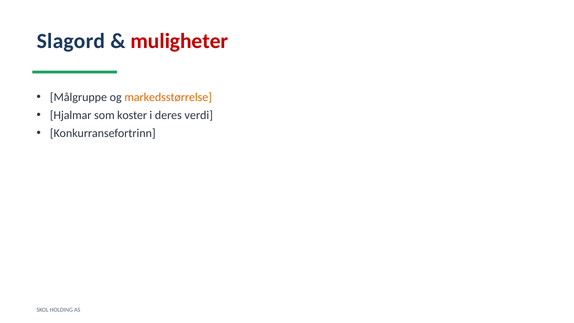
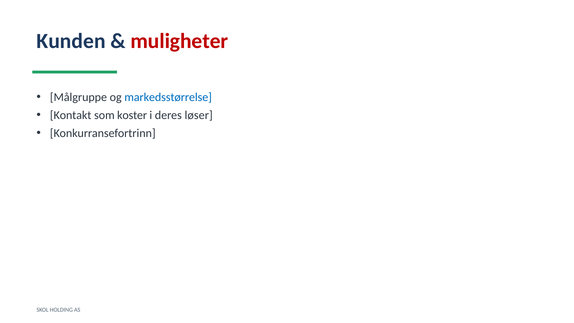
Slagord: Slagord -> Kunden (71, 41)
markedsstørrelse colour: orange -> blue (168, 97)
Hjalmar: Hjalmar -> Kontakt (71, 115)
verdi: verdi -> løser (199, 115)
